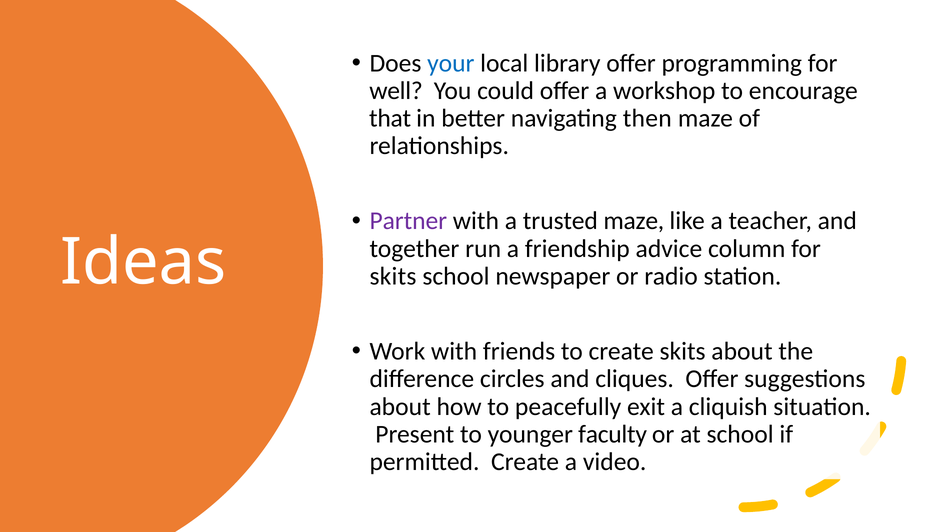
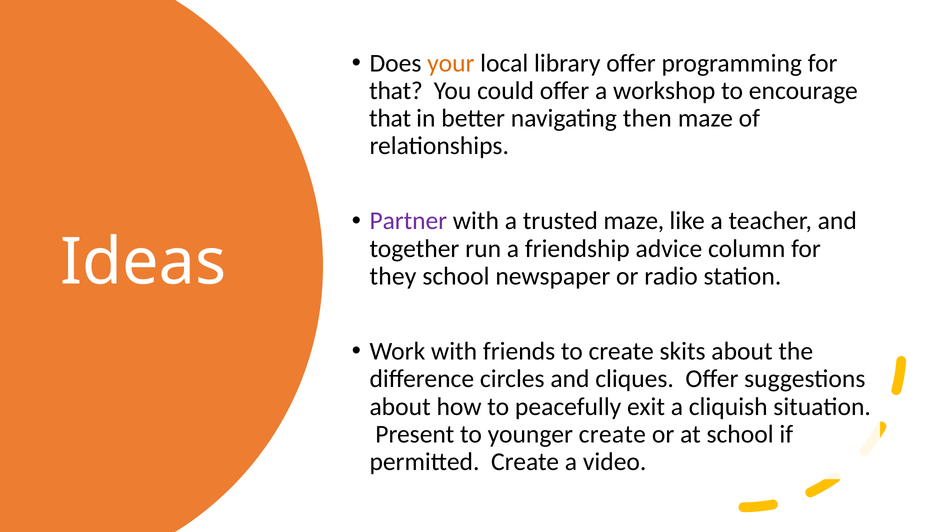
your colour: blue -> orange (451, 63)
well: well -> that (396, 91)
skits: skits -> they (393, 276)
younger faculty: faculty -> create (612, 434)
